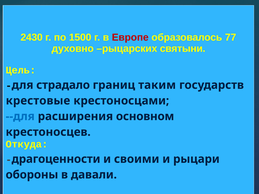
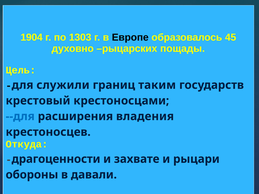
2430: 2430 -> 1904 (32, 37)
1500: 1500 -> 1303 (80, 37)
Европе colour: red -> black (130, 37)
77: 77 -> 45 (231, 37)
святыни: святыни -> пощады (183, 49)
страдало: страдало -> служили (63, 85)
крестовые: крестовые -> крестовый (38, 101)
основном: основном -> владения (145, 116)
своими: своими -> захвате (137, 159)
